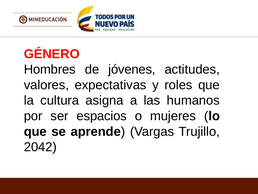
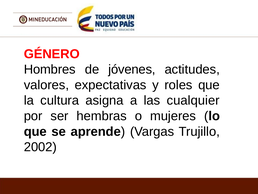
humanos: humanos -> cualquier (193, 100)
espacios: espacios -> hembras (102, 116)
2042: 2042 -> 2002 (40, 147)
